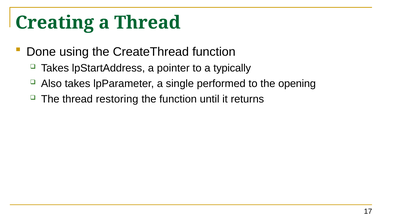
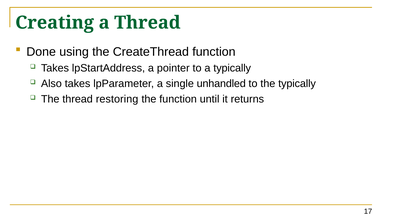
performed: performed -> unhandled (221, 84)
the opening: opening -> typically (297, 84)
